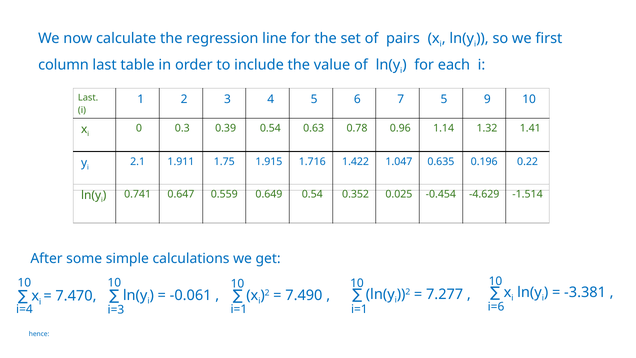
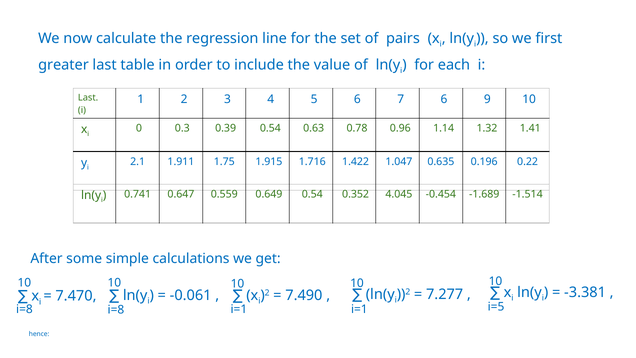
column: column -> greater (63, 65)
7 5: 5 -> 6 (444, 99)
0.025: 0.025 -> 4.045 (399, 194)
-4.629: -4.629 -> -1.689 (484, 194)
i=4: i=4 -> i=8 (24, 309)
i=3: i=3 -> i=8 (116, 310)
i=6: i=6 -> i=5 (496, 307)
